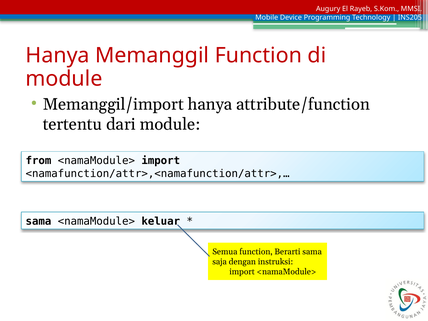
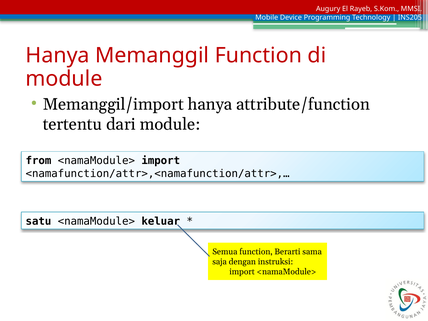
sama: sama -> satu (38, 221)
